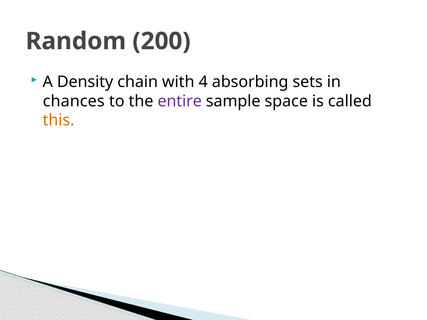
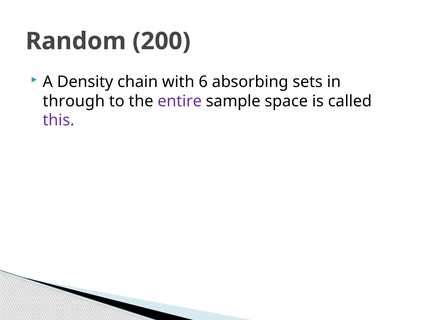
4: 4 -> 6 (203, 82)
chances: chances -> through (74, 101)
this colour: orange -> purple (59, 120)
